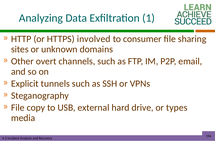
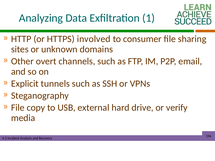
types: types -> verify (177, 108)
